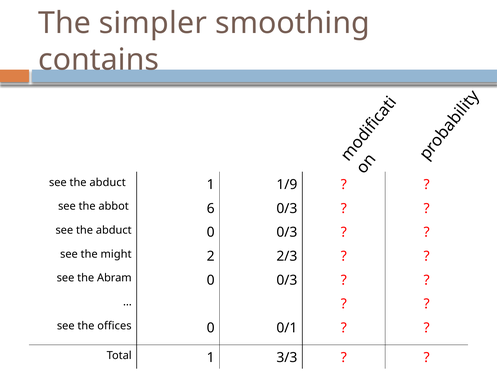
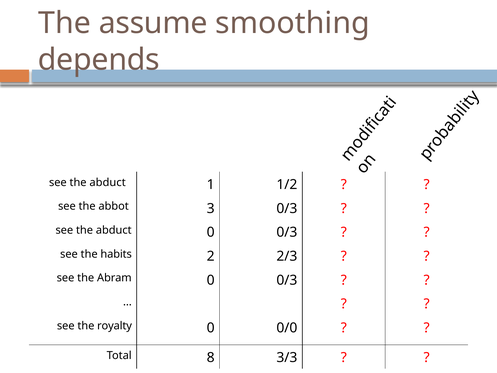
simpler: simpler -> assume (153, 23)
contains: contains -> depends (99, 60)
1/9: 1/9 -> 1/2 (287, 184)
6: 6 -> 3 (211, 208)
might: might -> habits (116, 254)
offices: offices -> royalty (115, 326)
0/1: 0/1 -> 0/0 (287, 328)
Total 1: 1 -> 8 (211, 357)
